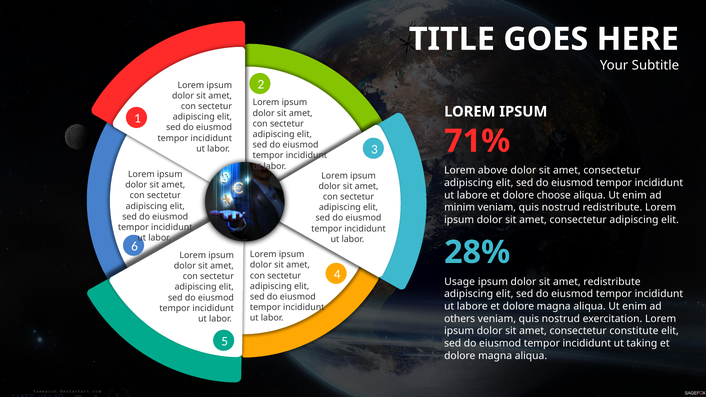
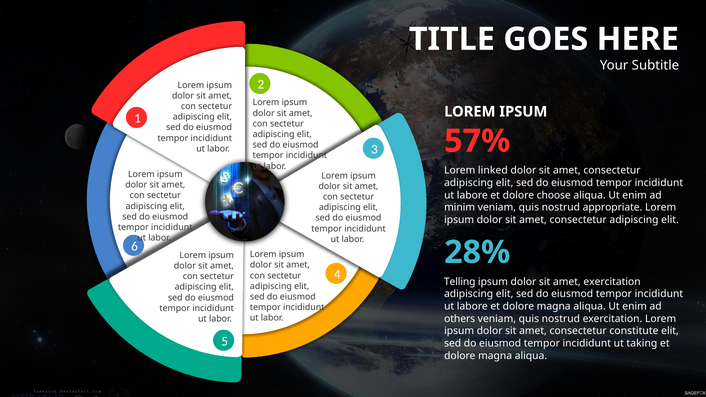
71%: 71% -> 57% (477, 141)
above: above -> linked (493, 170)
nostrud redistribute: redistribute -> appropriate (613, 208)
Usage: Usage -> Telling (460, 282)
amet redistribute: redistribute -> exercitation (612, 282)
